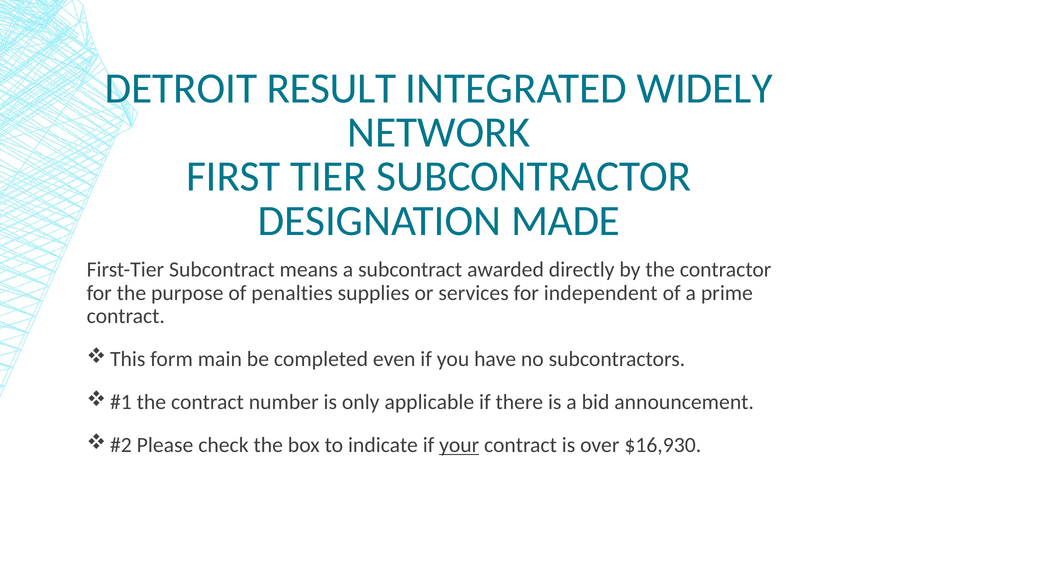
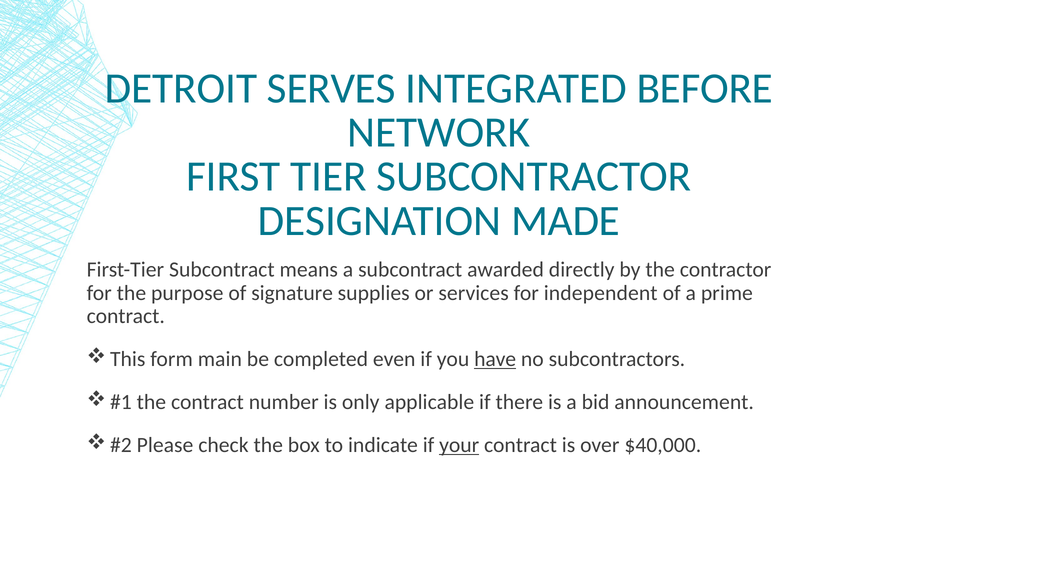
RESULT: RESULT -> SERVES (331, 88)
WIDELY: WIDELY -> BEFORE (705, 88)
penalties: penalties -> signature (292, 293)
have underline: none -> present (495, 359)
$16,930: $16,930 -> $40,000 (663, 445)
